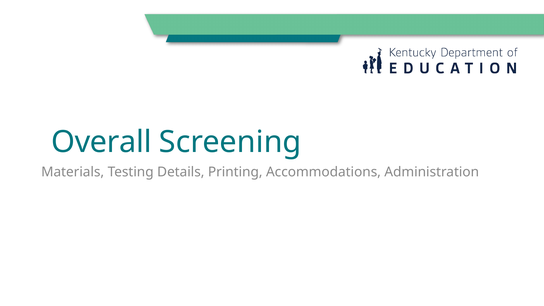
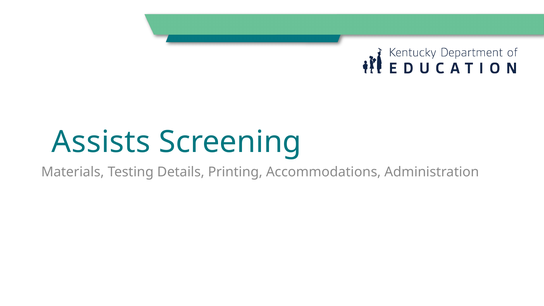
Overall: Overall -> Assists (101, 142)
